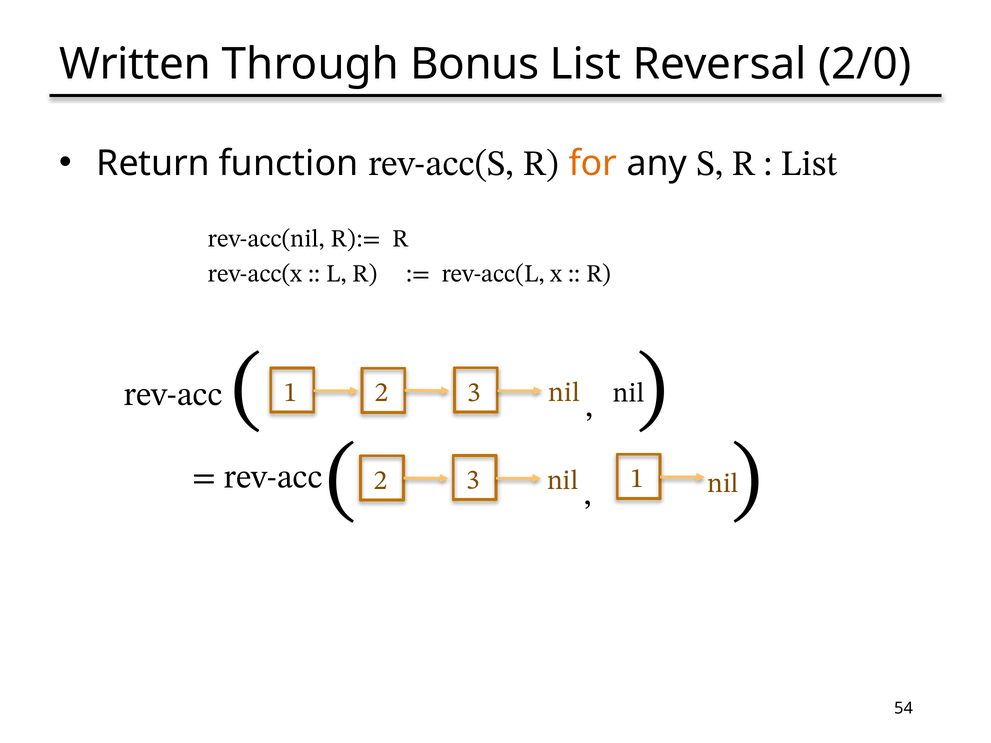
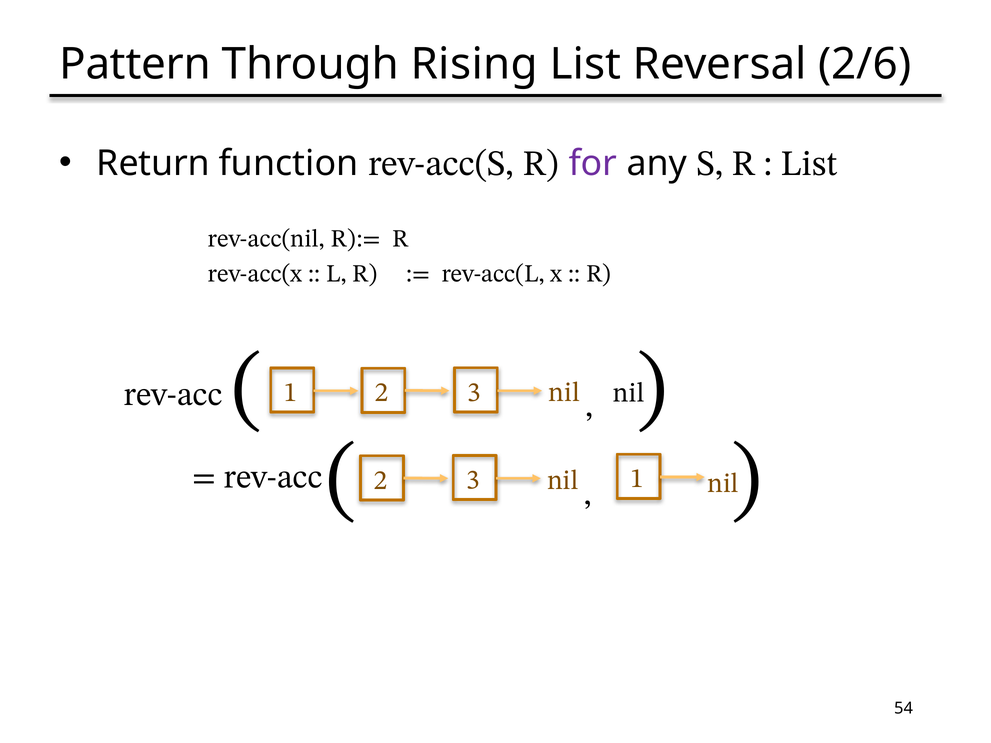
Written: Written -> Pattern (135, 64)
Bonus: Bonus -> Rising (474, 64)
2/0: 2/0 -> 2/6 (865, 64)
for colour: orange -> purple (593, 164)
